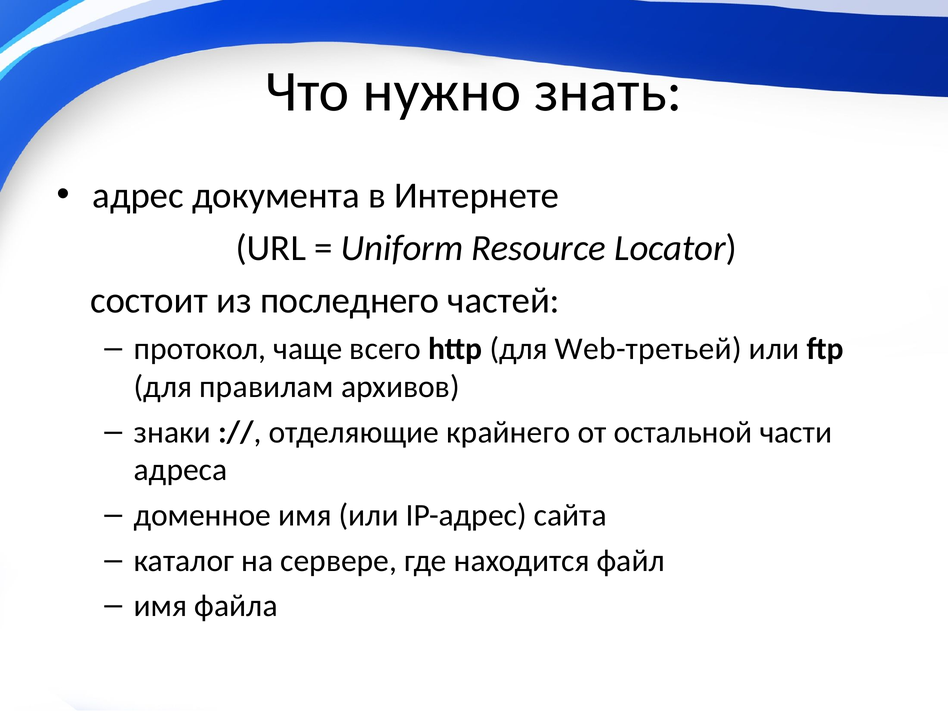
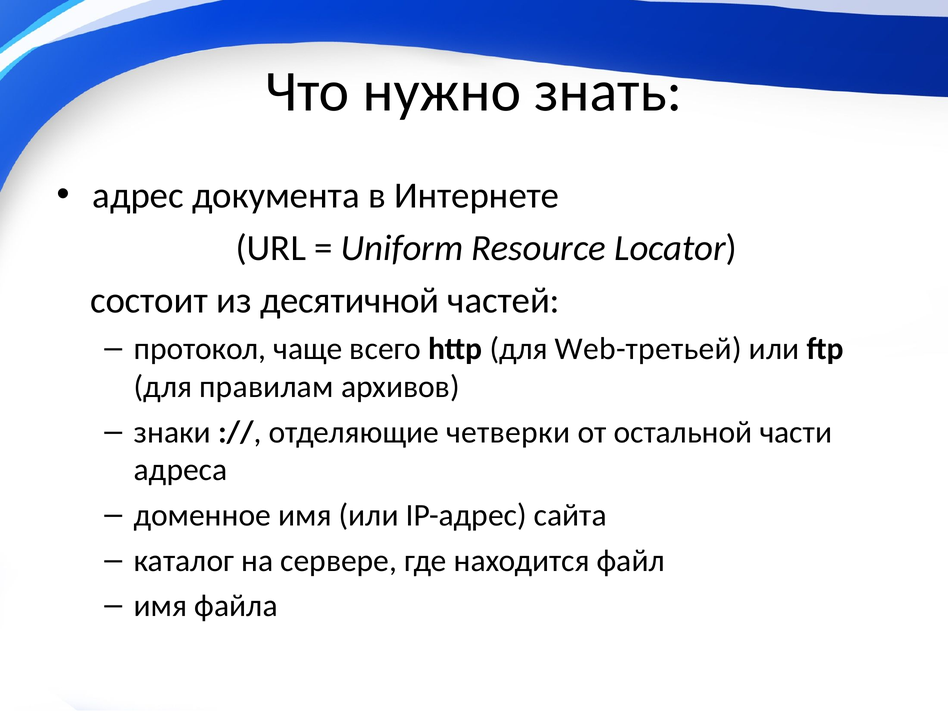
последнего: последнего -> десятичной (350, 301)
крайнего: крайнего -> четверки (508, 432)
